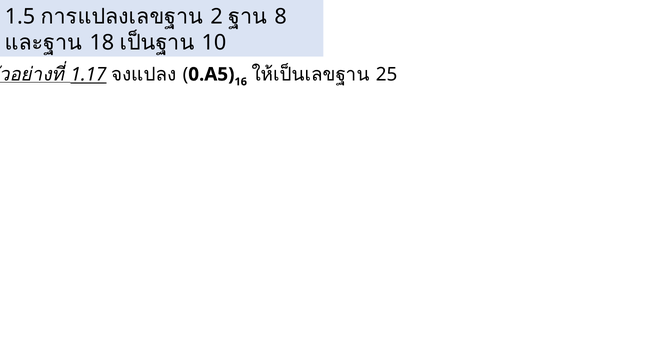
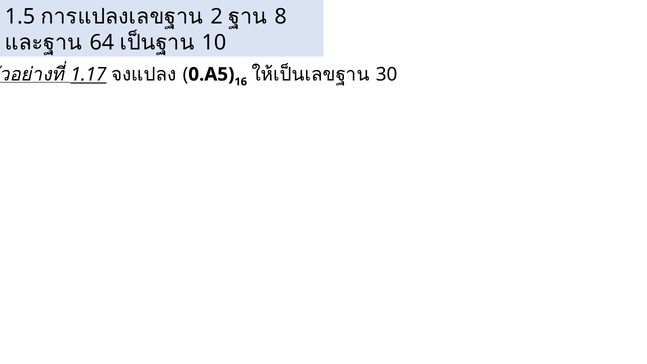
18: 18 -> 64 (102, 43)
25: 25 -> 30 (387, 74)
